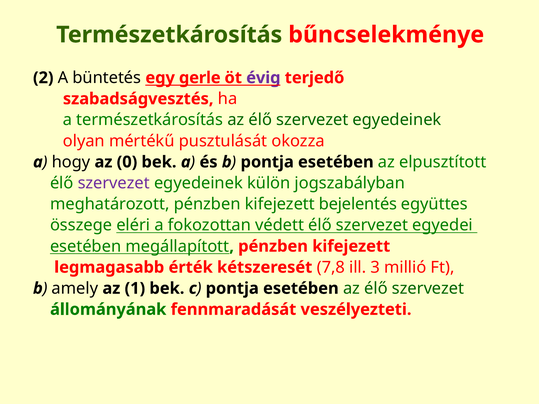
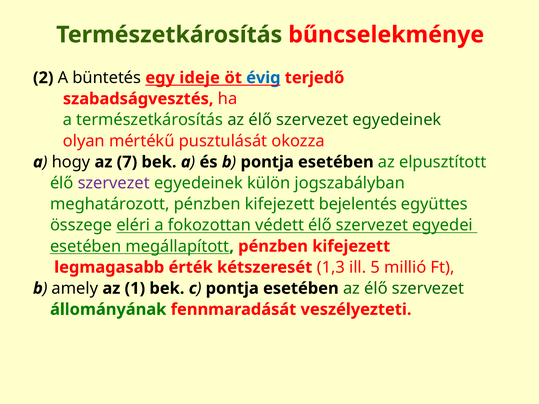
gerle: gerle -> ideje (200, 78)
évig colour: purple -> blue (263, 78)
0: 0 -> 7 (127, 162)
7,8: 7,8 -> 1,3 (331, 267)
3: 3 -> 5 (375, 267)
